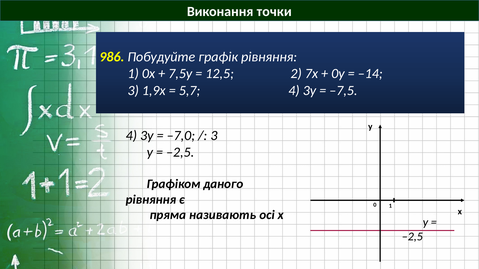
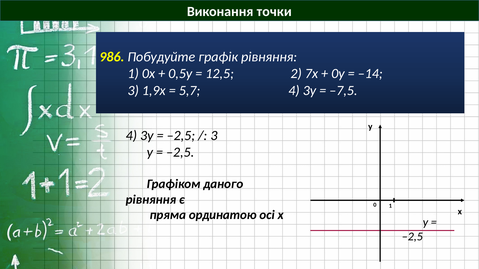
7,5у: 7,5у -> 0,5у (180, 74)
–7,0: –7,0 -> –2,5 (181, 136)
називають: називають -> ординатою (223, 215)
